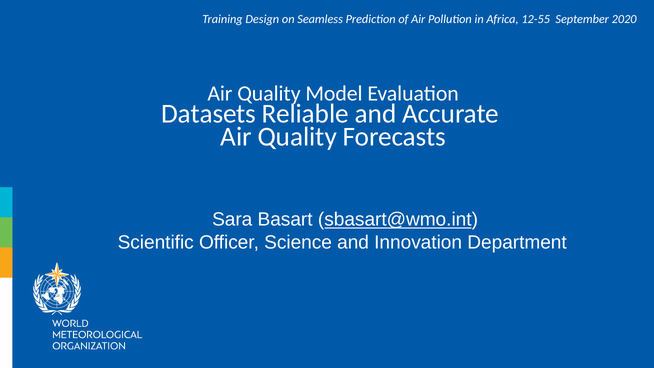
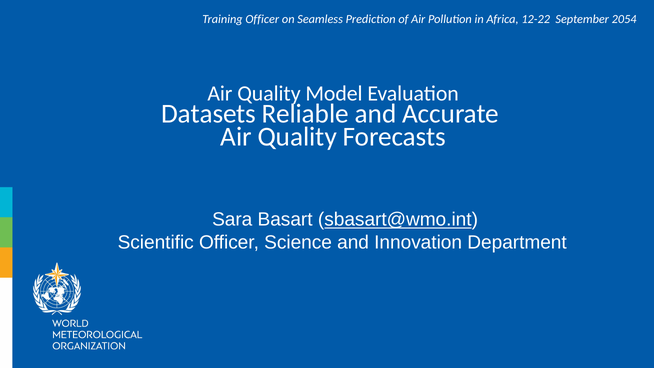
Training Design: Design -> Officer (262, 19)
12-55: 12-55 -> 12-22 (536, 19)
2020: 2020 -> 2054 (624, 19)
